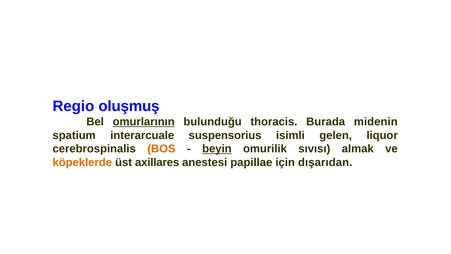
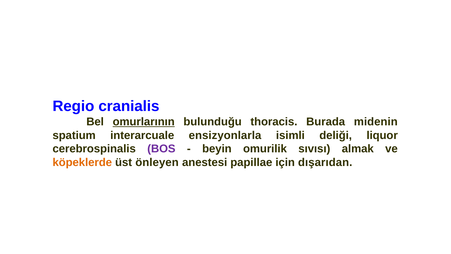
oluşmuş: oluşmuş -> cranialis (129, 106)
suspensorius: suspensorius -> ensizyonlarla (225, 135)
gelen: gelen -> deliği (336, 135)
BOS colour: orange -> purple (161, 149)
beyin underline: present -> none (217, 149)
axillares: axillares -> önleyen (157, 162)
